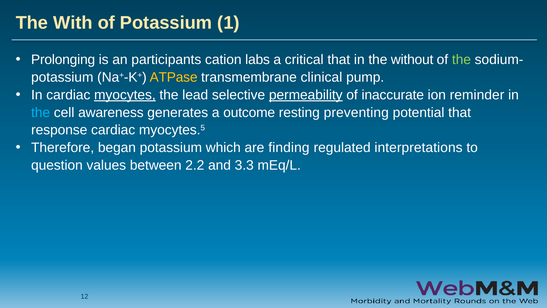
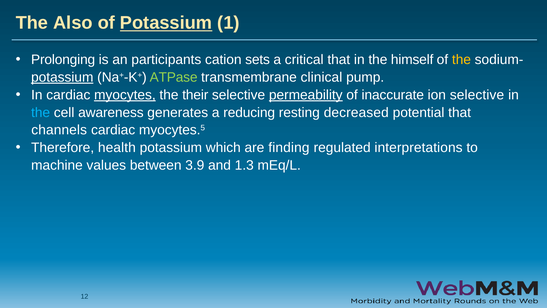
With: With -> Also (73, 23)
Potassium underline: none -> present (166, 23)
labs: labs -> sets (258, 60)
without: without -> himself (412, 60)
the colour: light green -> yellow (461, 60)
potassium underline: none -> present (62, 77)
ATPase colour: yellow -> light green (174, 77)
lead: lead -> their (195, 95)
ion reminder: reminder -> selective (477, 95)
outcome: outcome -> reducing (249, 112)
preventing: preventing -> decreased (356, 112)
response: response -> channels (59, 130)
began: began -> health (117, 147)
question: question -> machine (57, 165)
2.2: 2.2 -> 3.9 (195, 165)
3.3: 3.3 -> 1.3 (244, 165)
